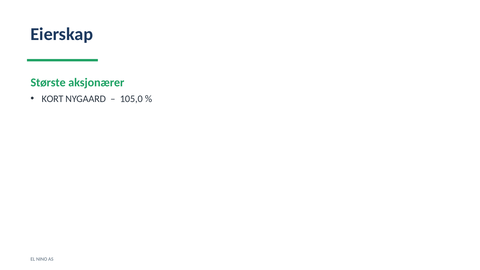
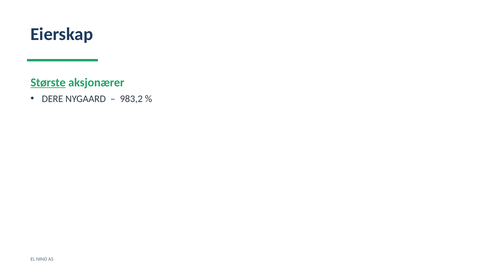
Største underline: none -> present (48, 83)
KORT: KORT -> DERE (52, 99)
105,0: 105,0 -> 983,2 (131, 99)
